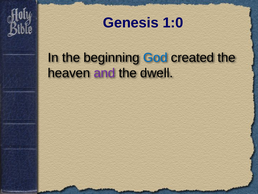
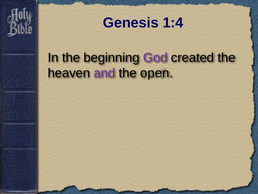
1:0: 1:0 -> 1:4 (173, 23)
God colour: blue -> purple (155, 57)
dwell: dwell -> open (157, 73)
